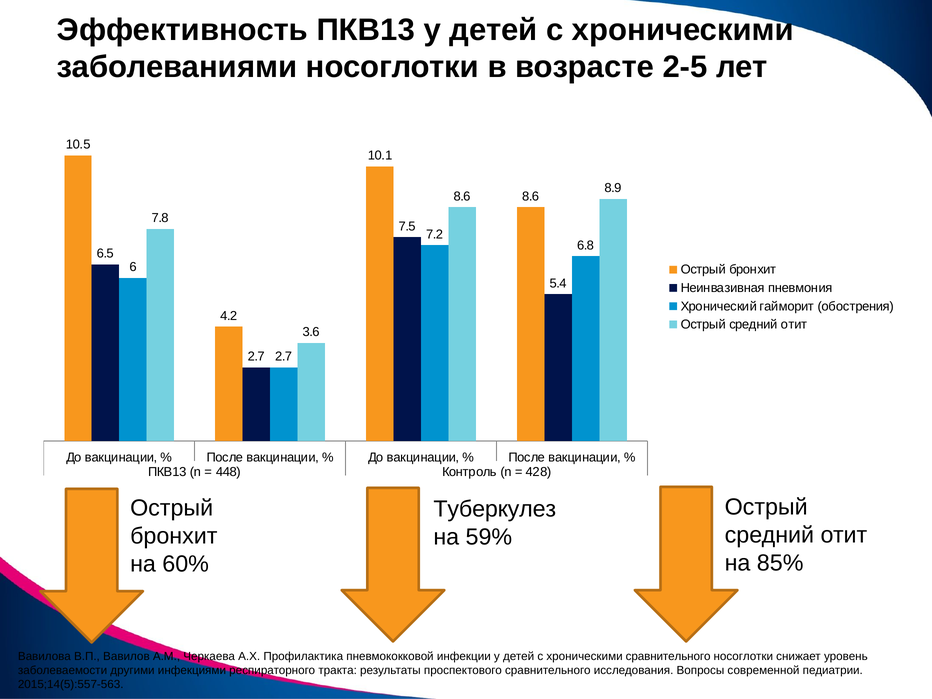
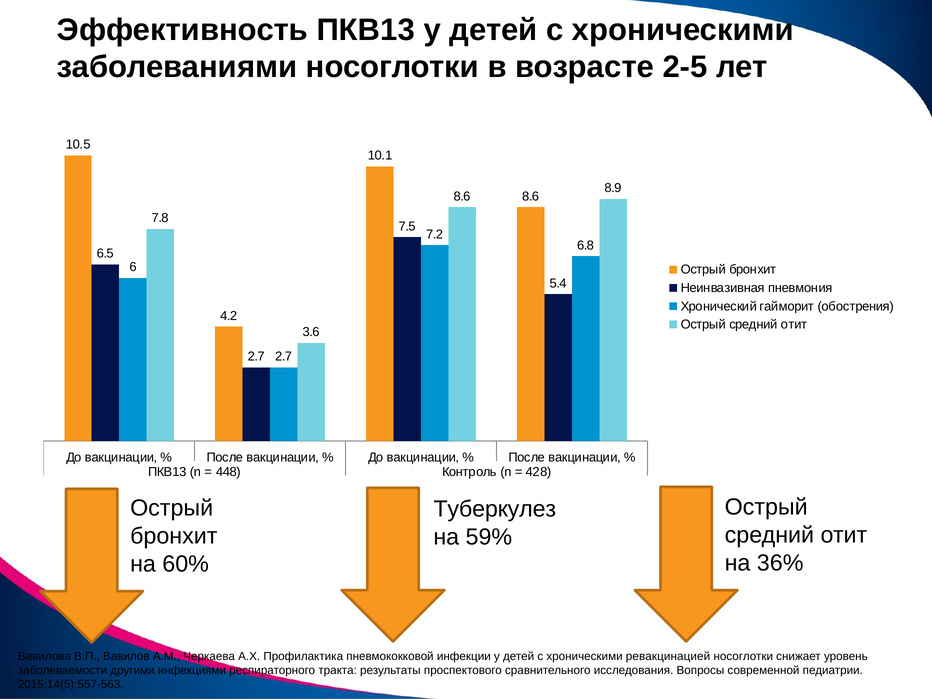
85%: 85% -> 36% (780, 563)
хроническими сравнительного: сравнительного -> ревакцинацией (668, 656)
